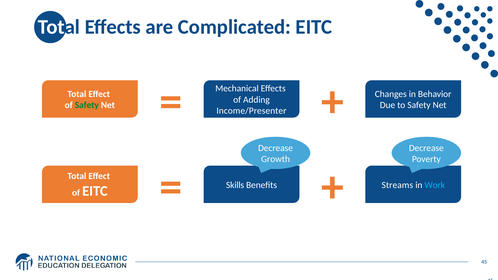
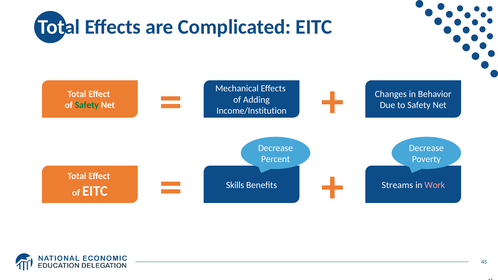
Income/Presenter: Income/Presenter -> Income/Institution (252, 111)
Growth: Growth -> Percent (276, 159)
Work colour: light blue -> pink (435, 185)
